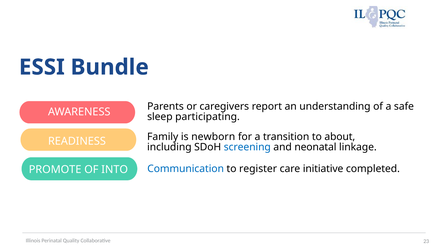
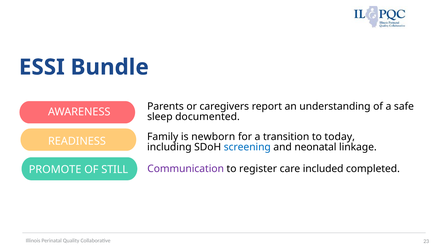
participating: participating -> documented (208, 117)
about: about -> today (340, 137)
Communication colour: blue -> purple (186, 169)
initiative: initiative -> included (323, 169)
INTO: INTO -> STILL (115, 169)
